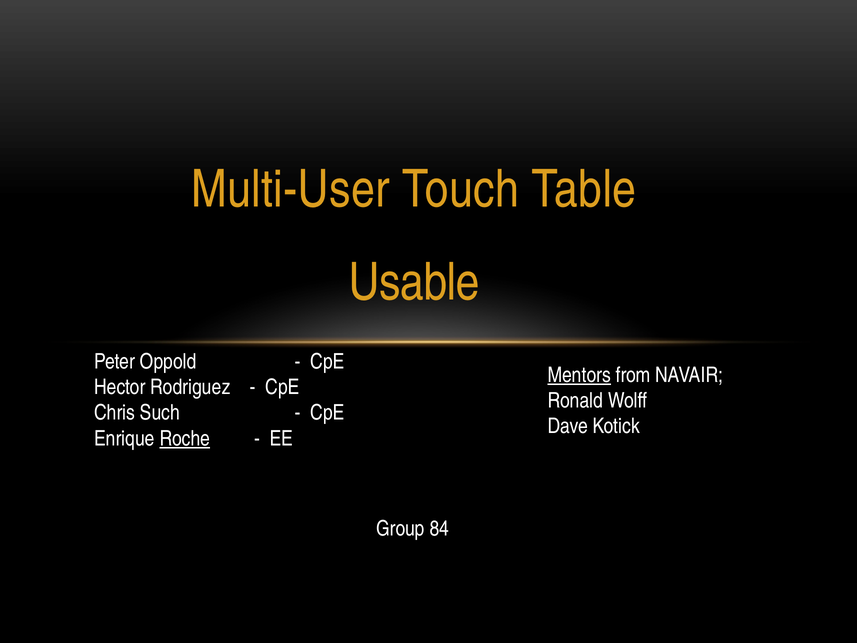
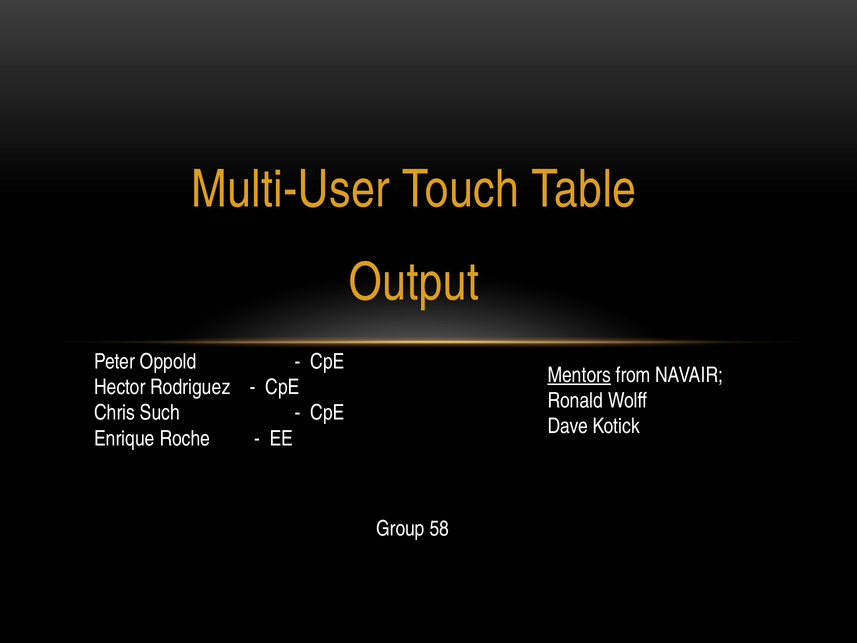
Usable: Usable -> Output (414, 282)
Roche underline: present -> none (185, 438)
84: 84 -> 58 (439, 529)
